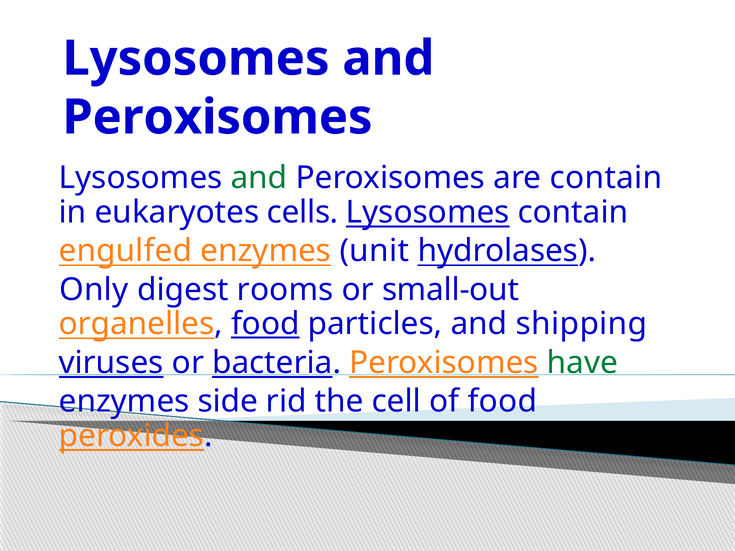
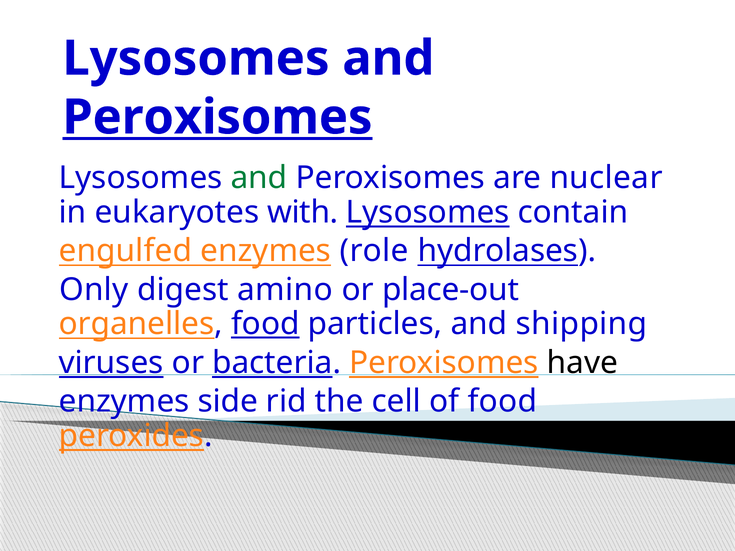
Peroxisomes underline: none -> present (217, 117)
are contain: contain -> nuclear (606, 178)
cells: cells -> with (303, 212)
unit: unit -> role (374, 251)
rooms: rooms -> amino (285, 290)
small-out: small-out -> place-out (451, 290)
have colour: green -> black (582, 363)
